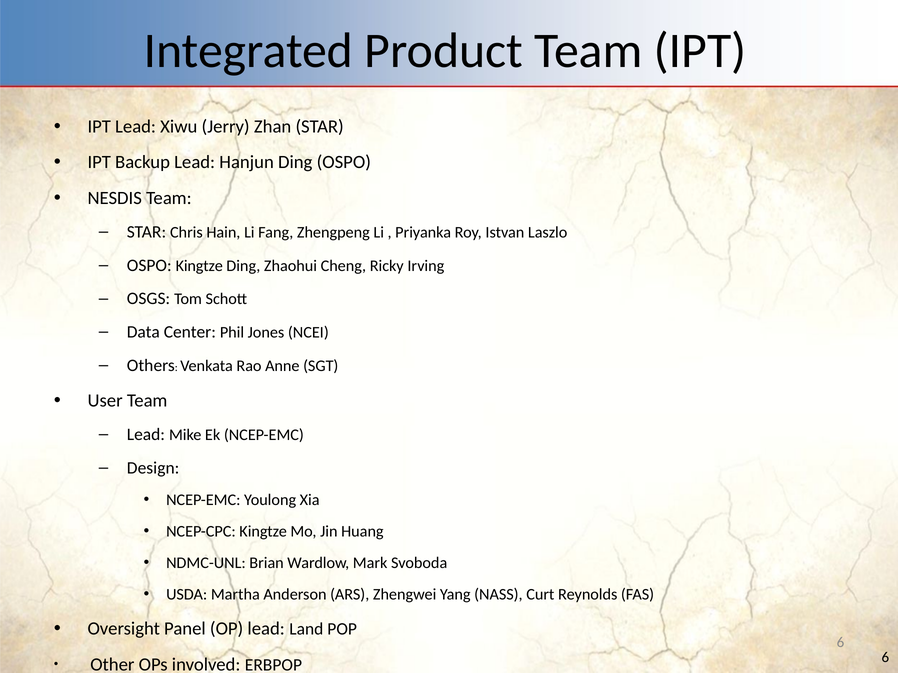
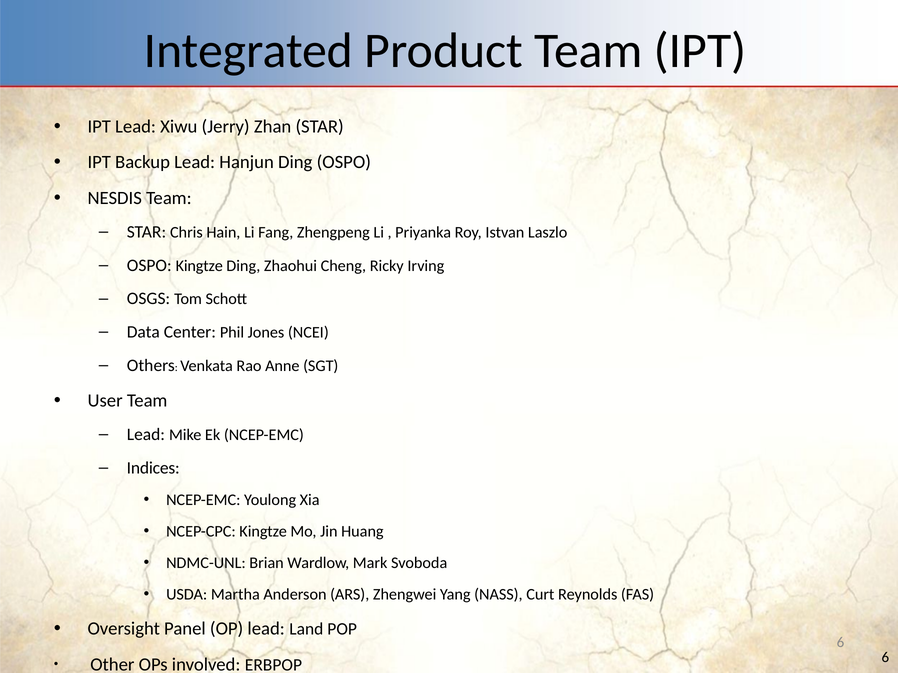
Design: Design -> Indices (153, 468)
